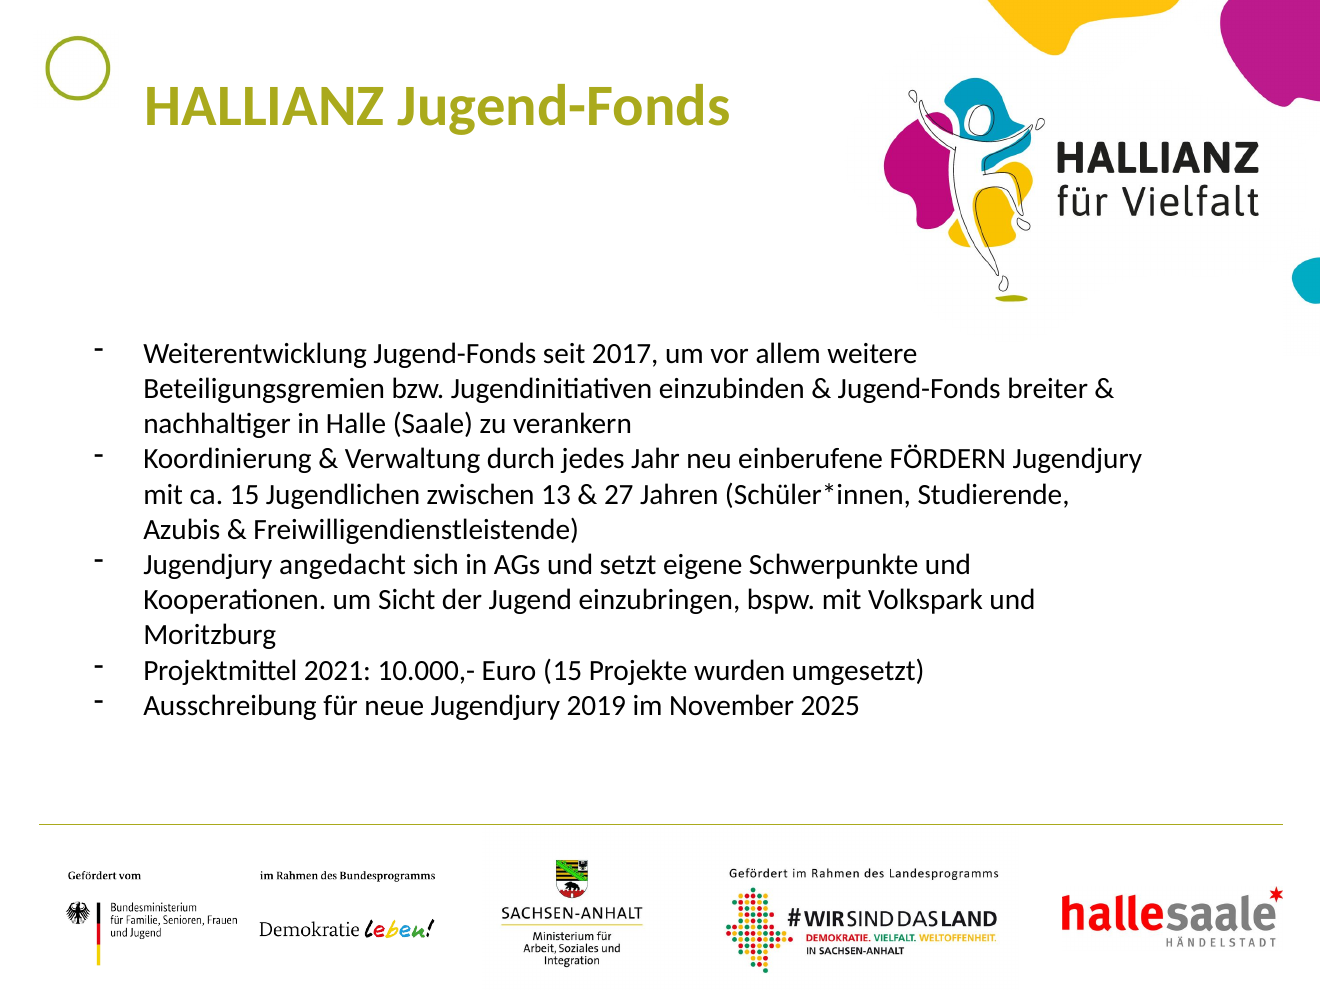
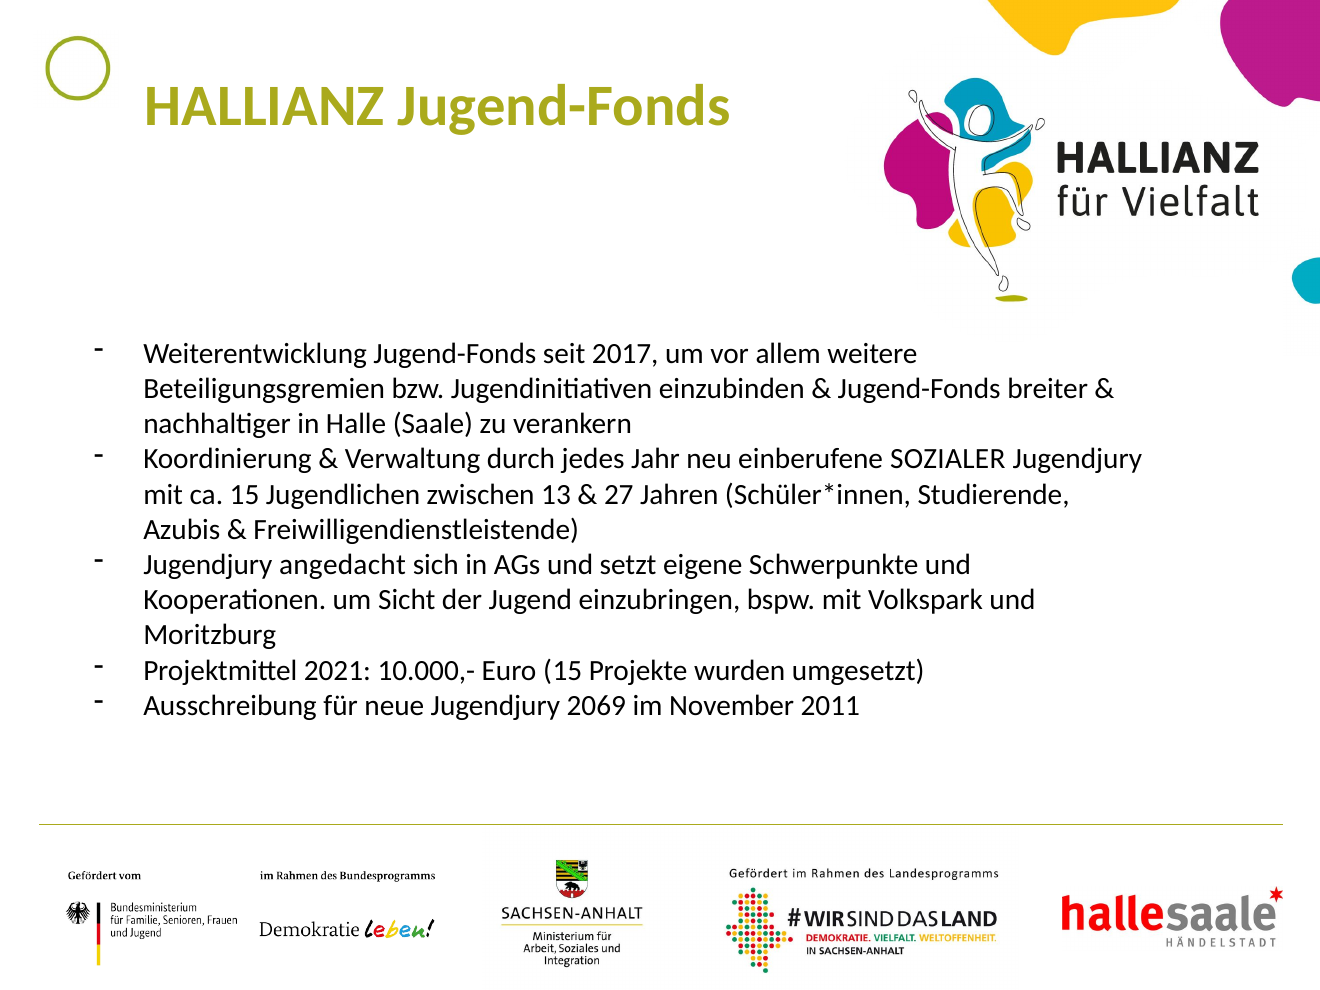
FÖRDERN: FÖRDERN -> SOZIALER (948, 459)
2019: 2019 -> 2069 (596, 706)
2025: 2025 -> 2011 (830, 706)
